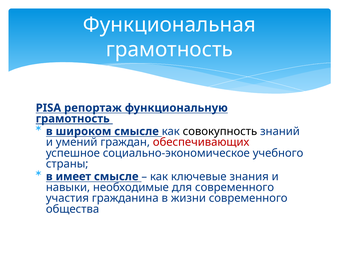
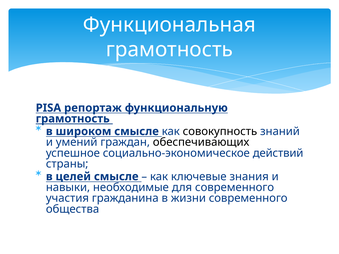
обеспечивающих colour: red -> black (201, 142)
учебного: учебного -> действий (278, 153)
имеет: имеет -> целей (73, 177)
